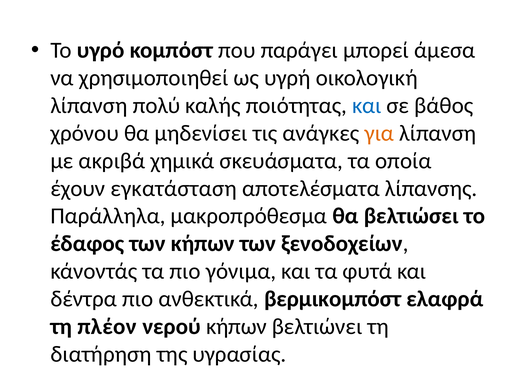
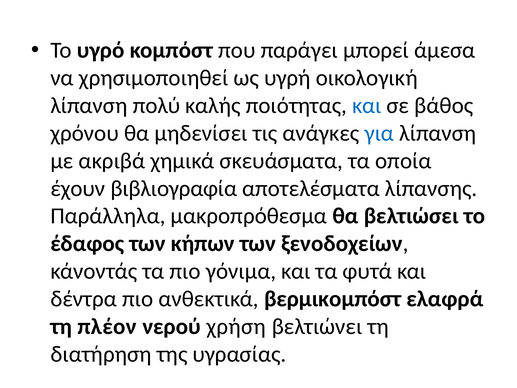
για colour: orange -> blue (379, 133)
εγκατάσταση: εγκατάσταση -> βιβλιογραφία (174, 188)
νερού κήπων: κήπων -> χρήση (236, 326)
